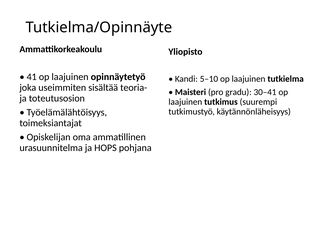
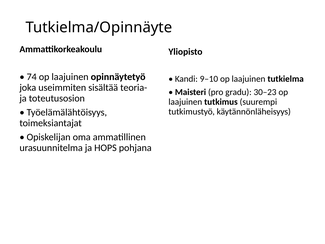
41: 41 -> 74 (32, 77)
5–10: 5–10 -> 9–10 (209, 79)
30–41: 30–41 -> 30–23 (265, 92)
